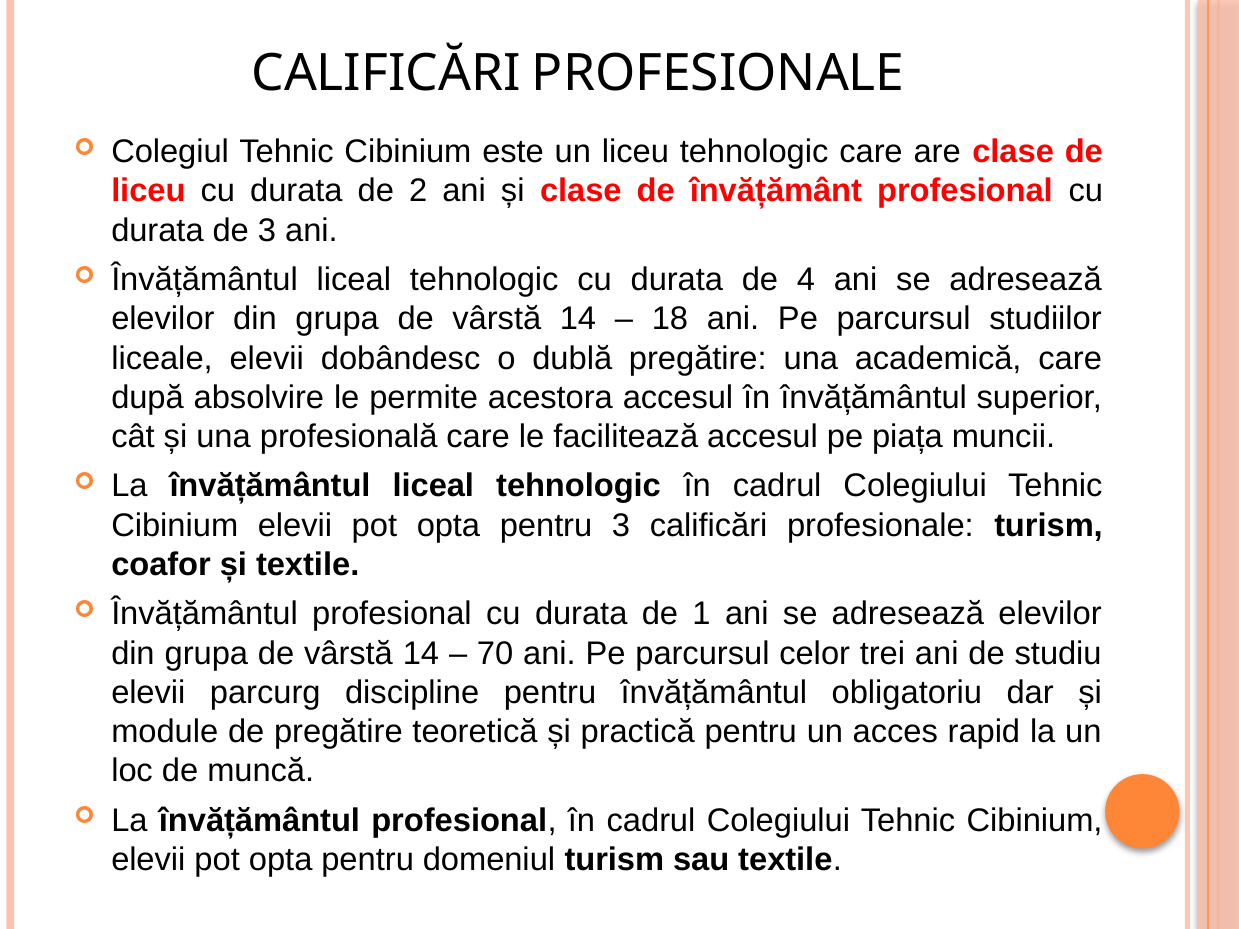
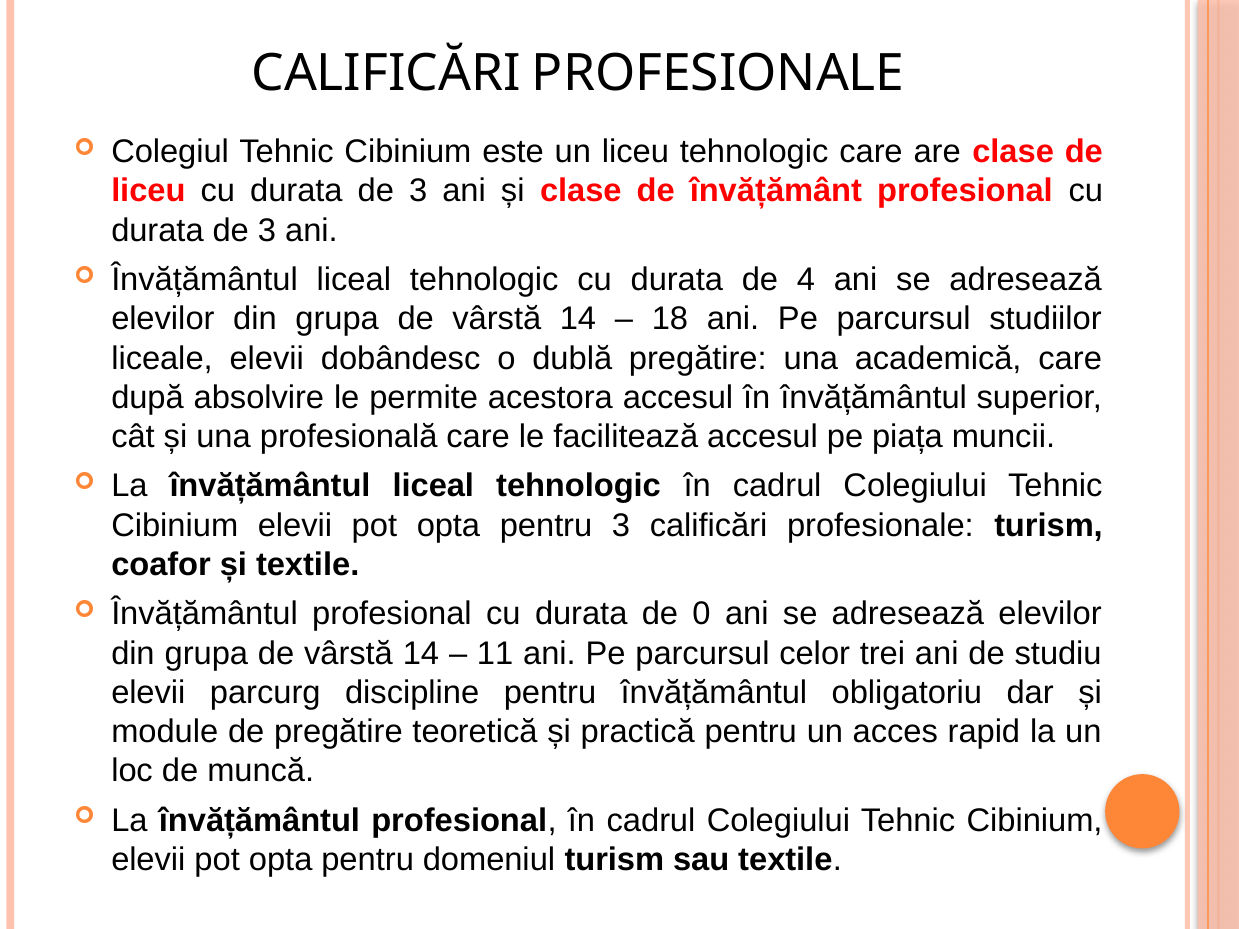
2: 2 -> 3 (418, 191)
1: 1 -> 0 (702, 614)
70: 70 -> 11 (495, 654)
